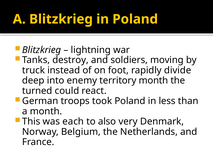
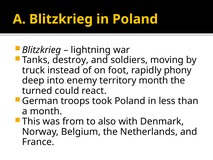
divide: divide -> phony (178, 70)
each: each -> from (73, 121)
very: very -> with (128, 121)
